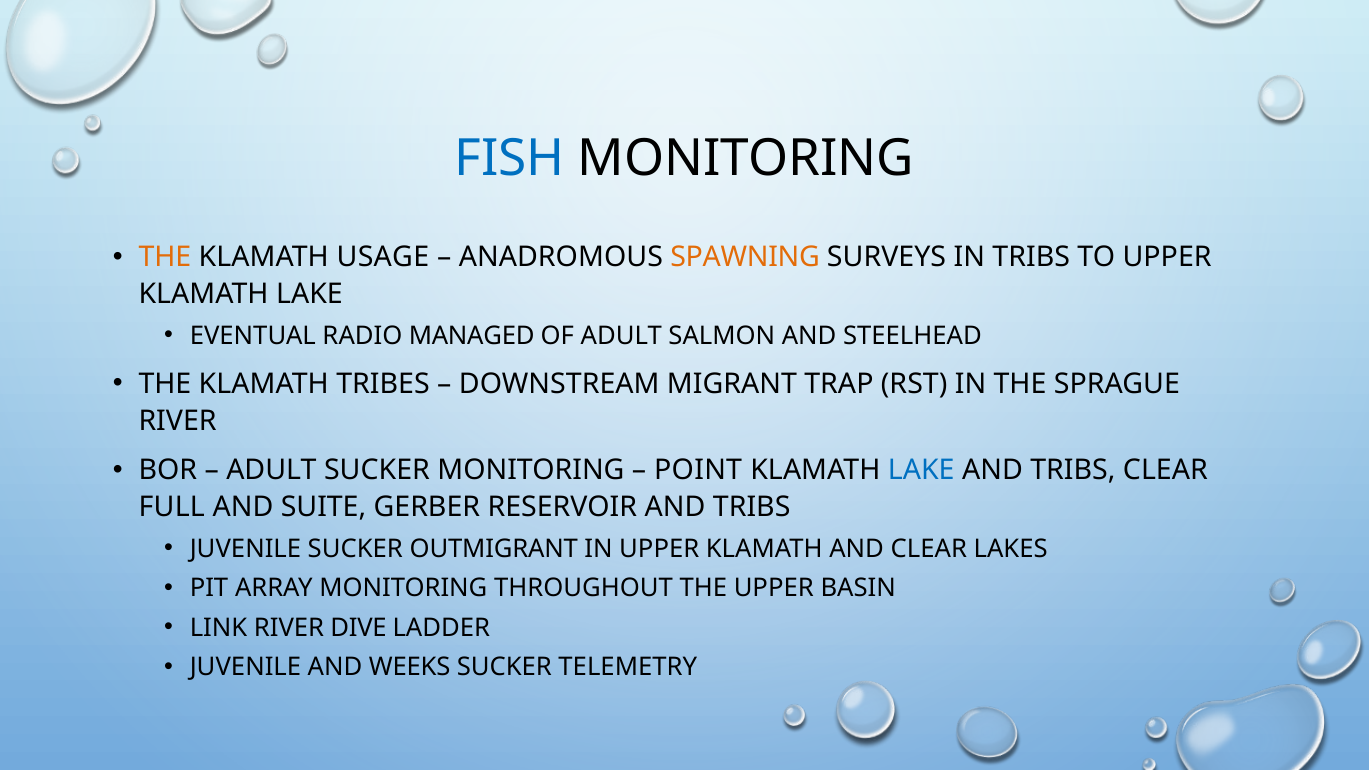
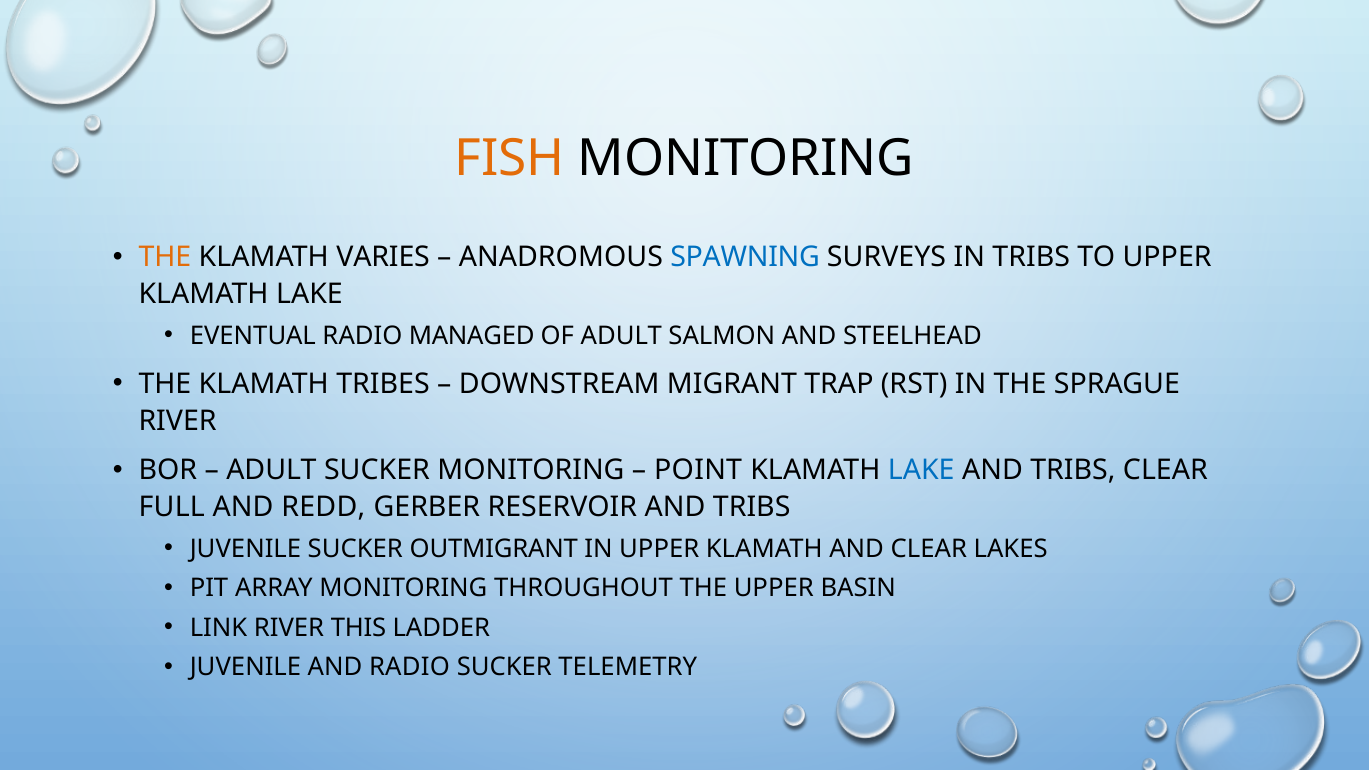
FISH colour: blue -> orange (510, 159)
USAGE: USAGE -> VARIES (383, 258)
SPAWNING colour: orange -> blue (745, 258)
SUITE: SUITE -> REDD (323, 508)
DIVE: DIVE -> THIS (359, 628)
AND WEEKS: WEEKS -> RADIO (409, 667)
